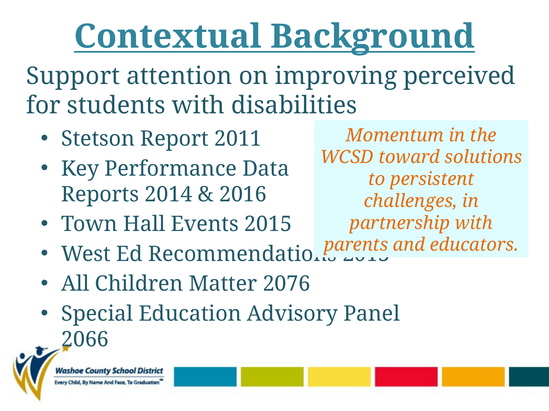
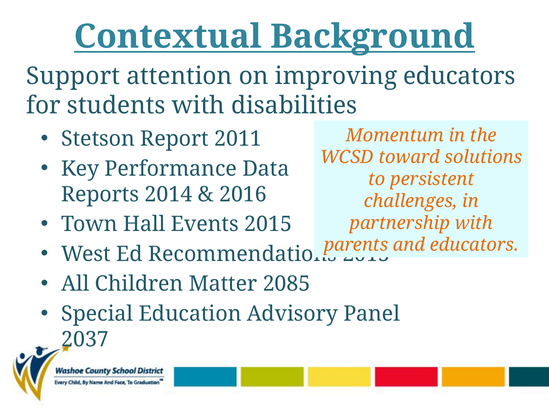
improving perceived: perceived -> educators (459, 76)
2076: 2076 -> 2085 (287, 284)
2066: 2066 -> 2037 (85, 340)
